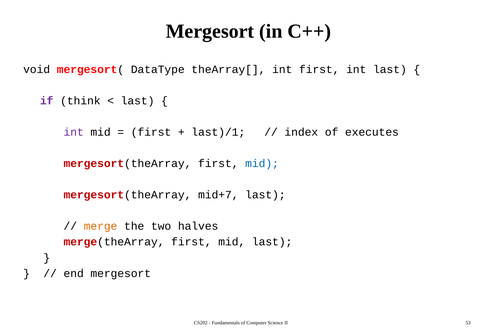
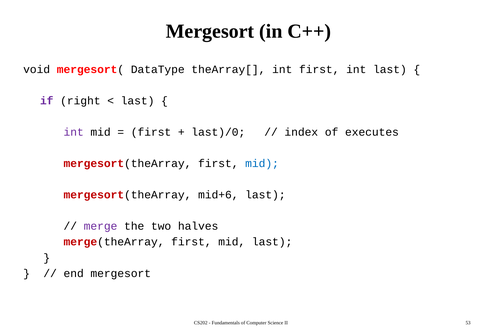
think: think -> right (80, 101)
last)/1: last)/1 -> last)/0 (218, 132)
mid+7: mid+7 -> mid+6 (218, 195)
merge colour: orange -> purple (101, 227)
